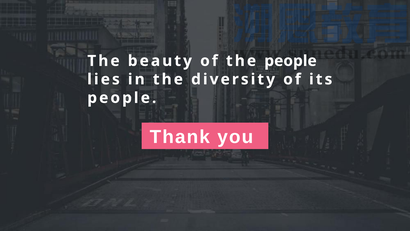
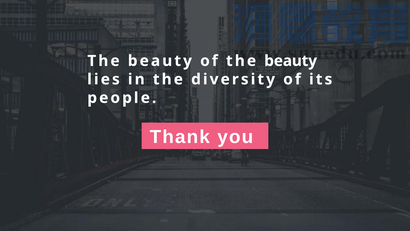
of the people: people -> beauty (291, 61)
